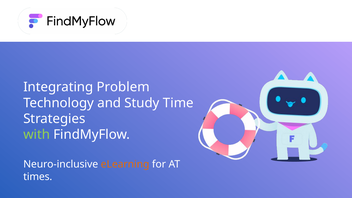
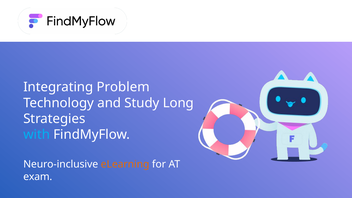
Time: Time -> Long (178, 103)
with colour: light green -> light blue (37, 135)
times: times -> exam (38, 177)
